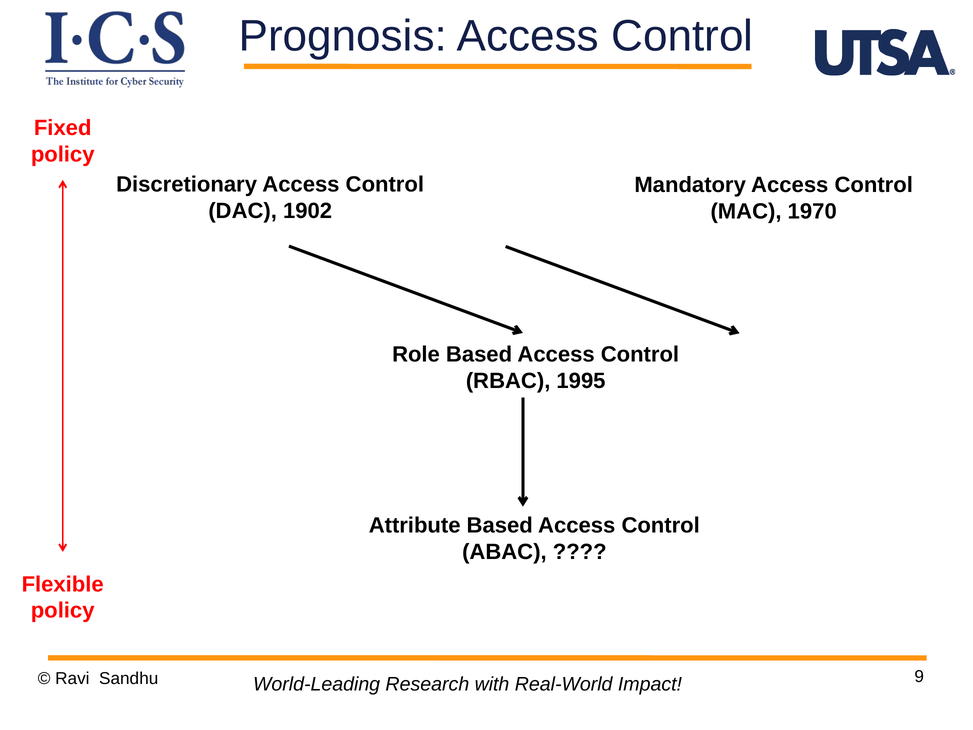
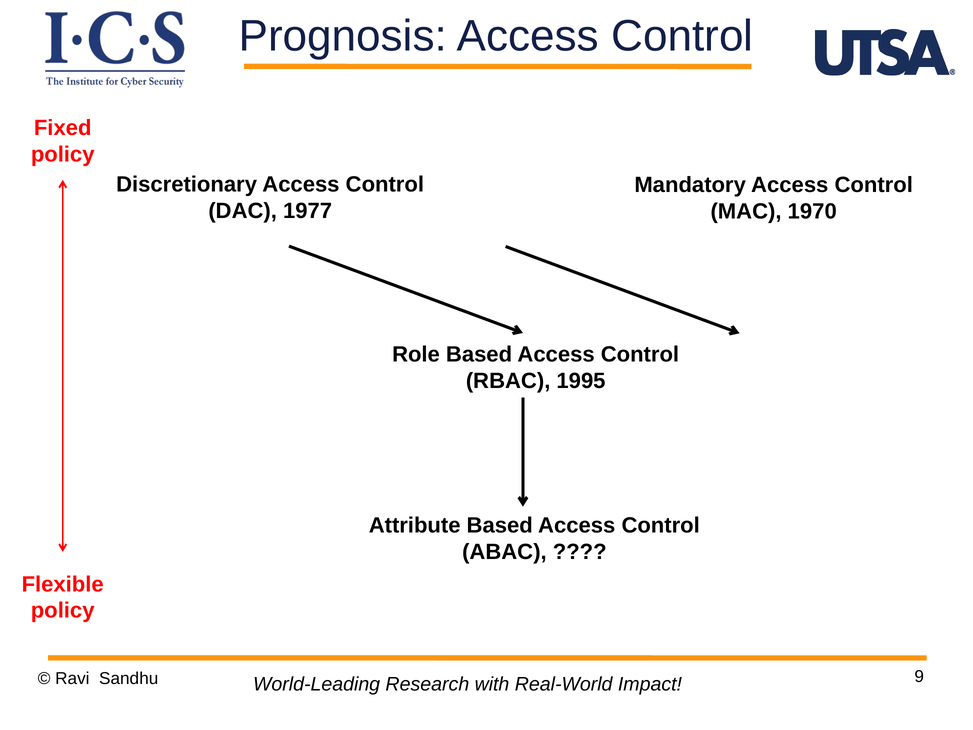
1902: 1902 -> 1977 (308, 211)
